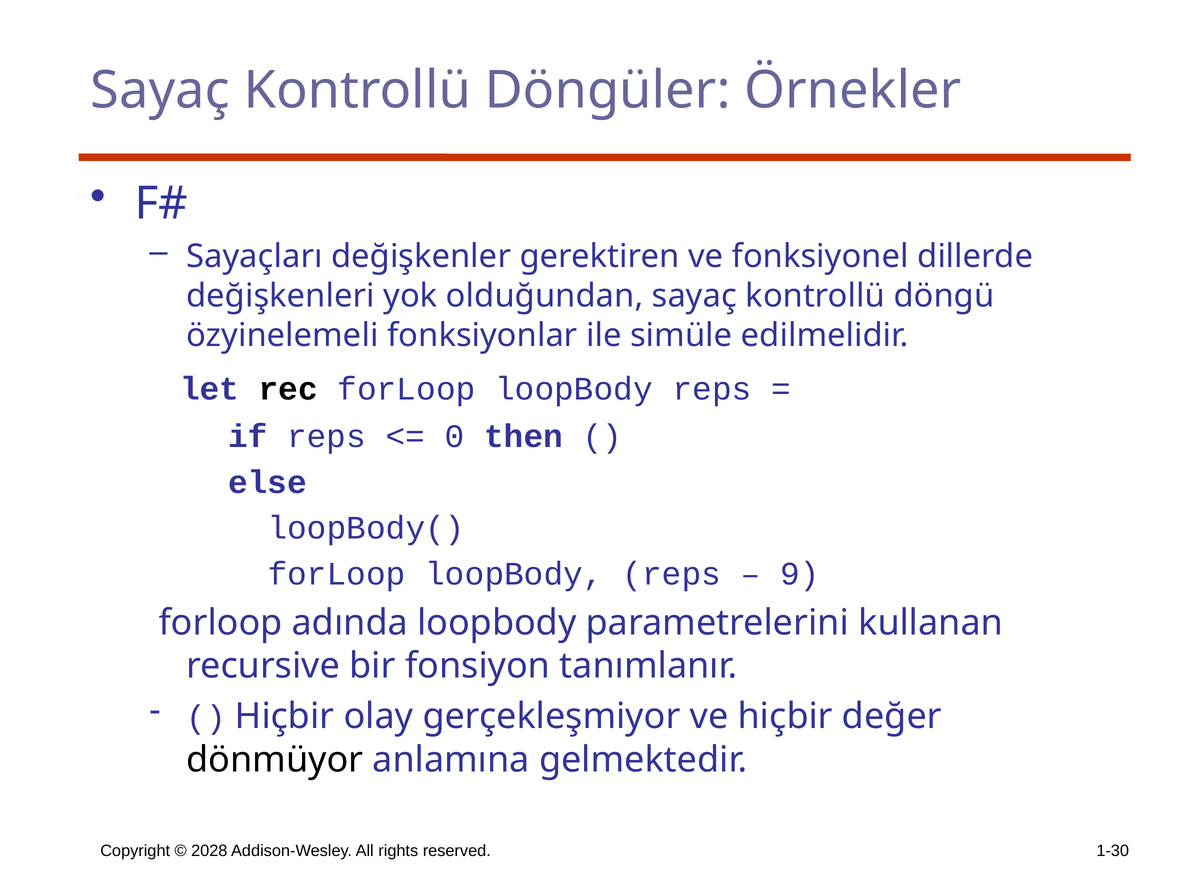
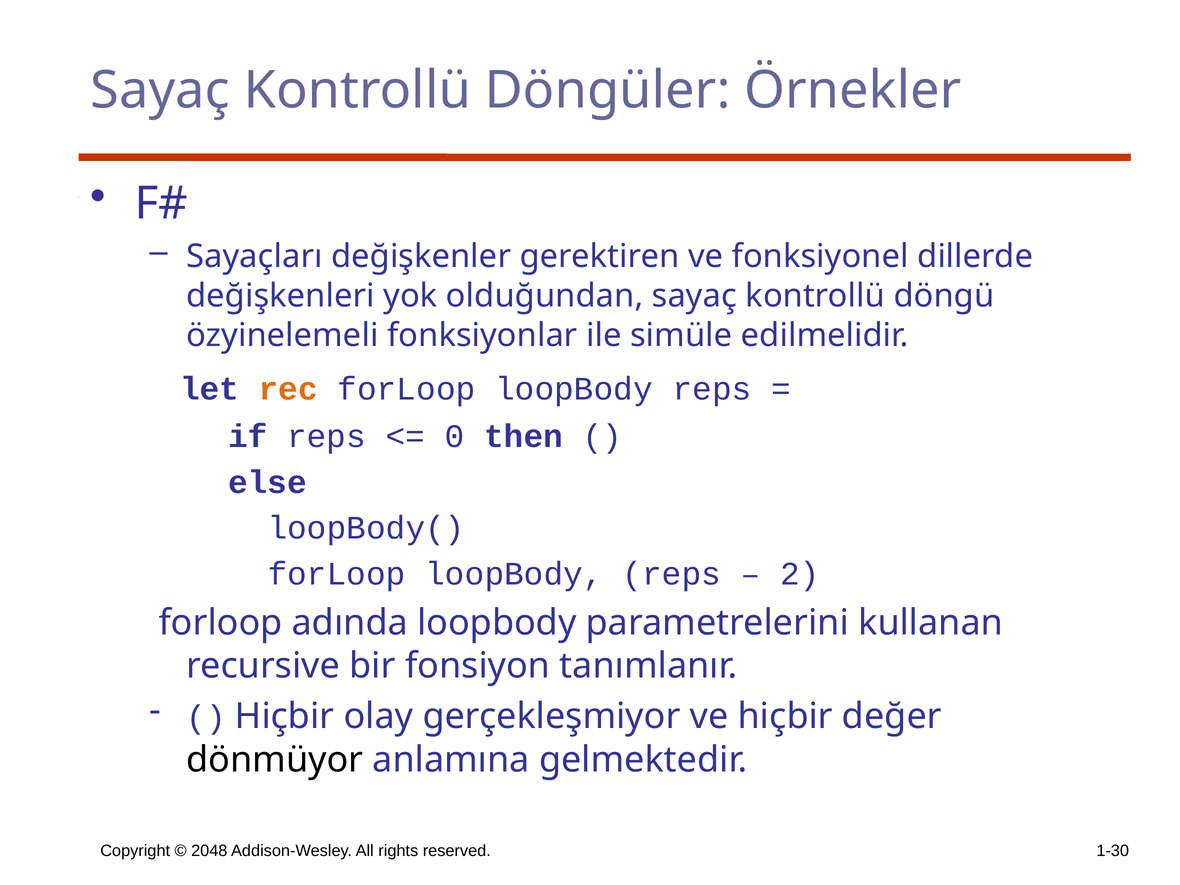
rec colour: black -> orange (288, 389)
9: 9 -> 2 (800, 574)
2028: 2028 -> 2048 (209, 851)
